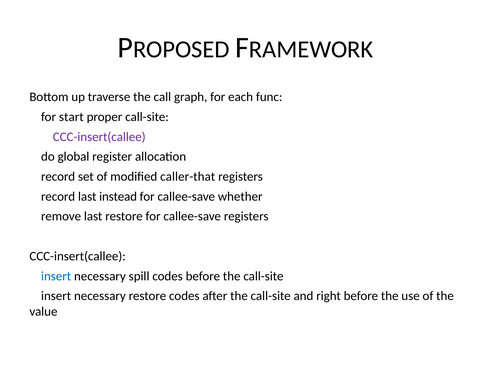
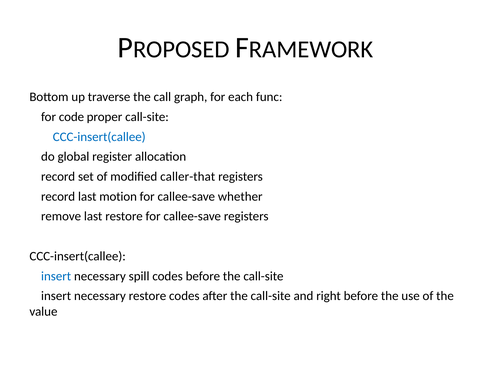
start: start -> code (71, 117)
CCC-insert(callee colour: purple -> blue (99, 137)
instead: instead -> motion (118, 197)
